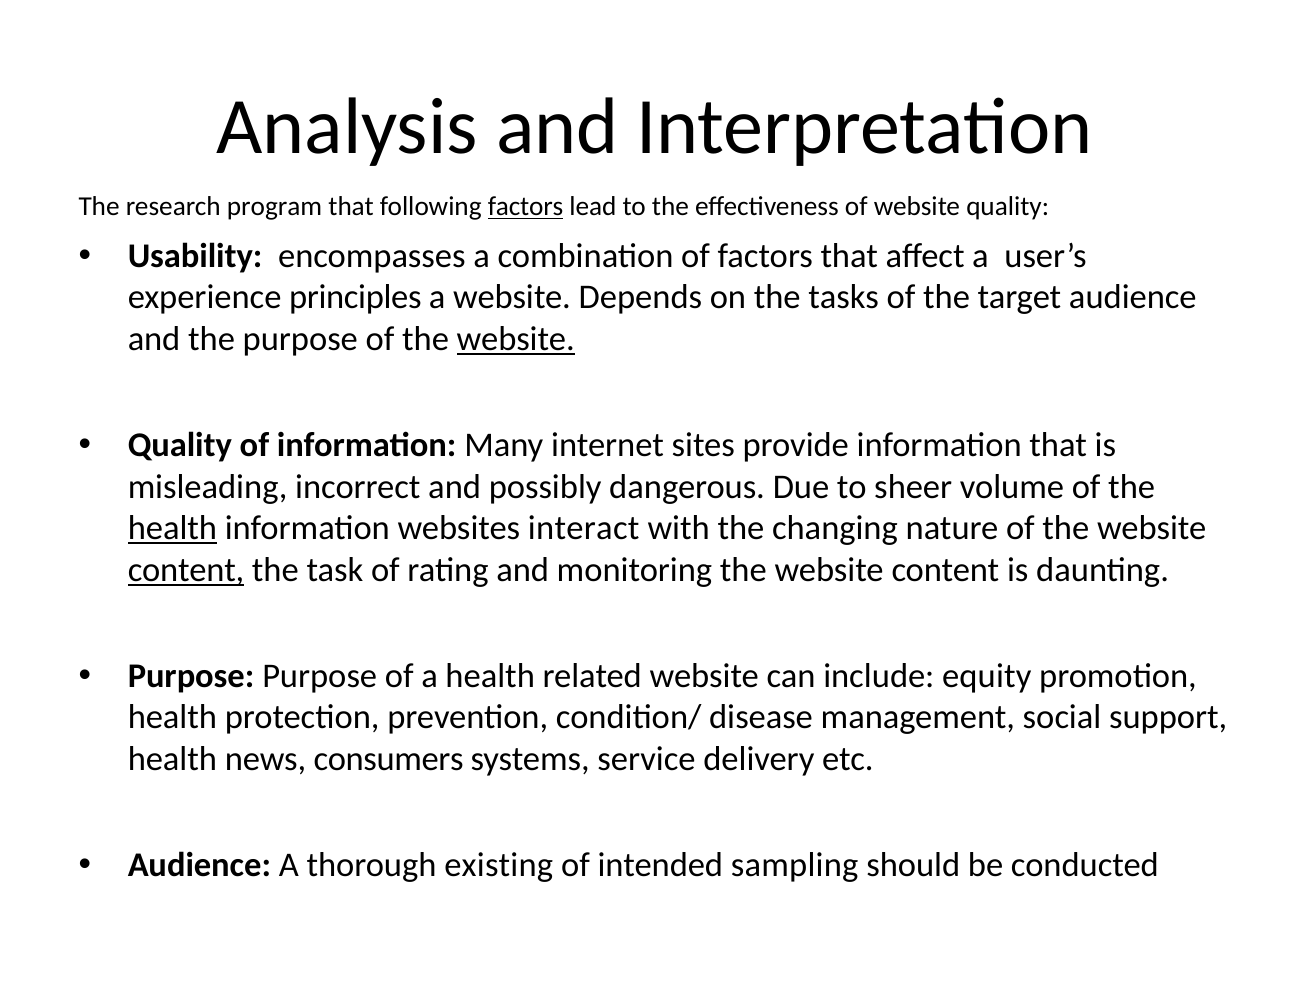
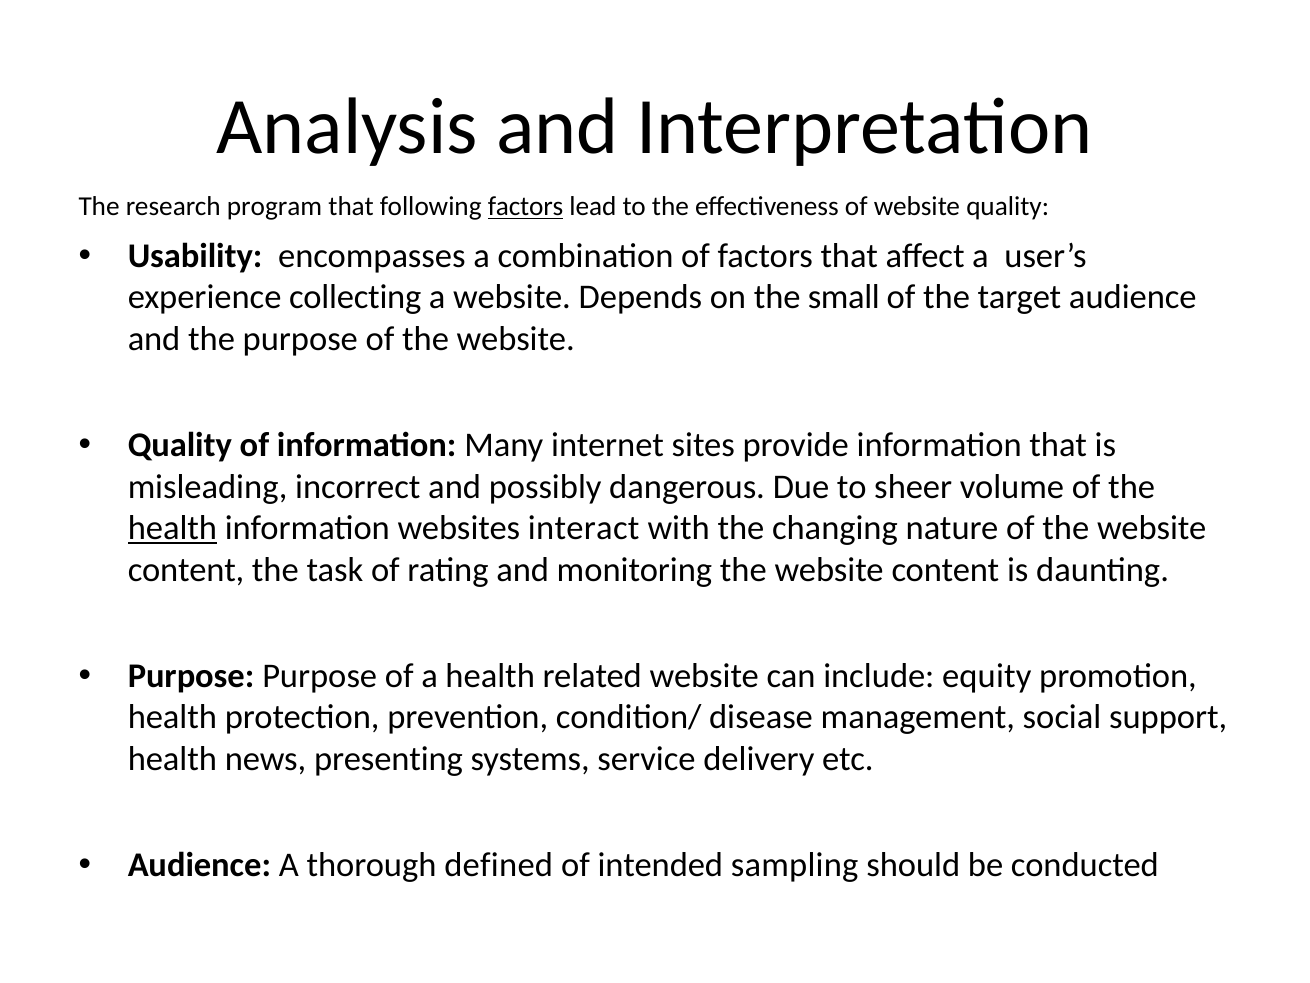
principles: principles -> collecting (355, 297)
tasks: tasks -> small (844, 297)
website underline: present -> none (516, 339)
content underline: present -> none (186, 569)
consumers: consumers -> presenting (388, 759)
existing: existing -> defined (499, 865)
